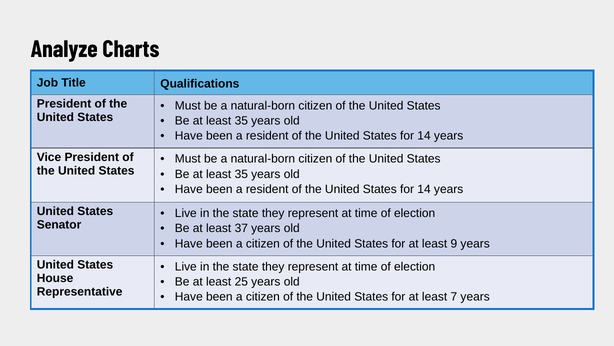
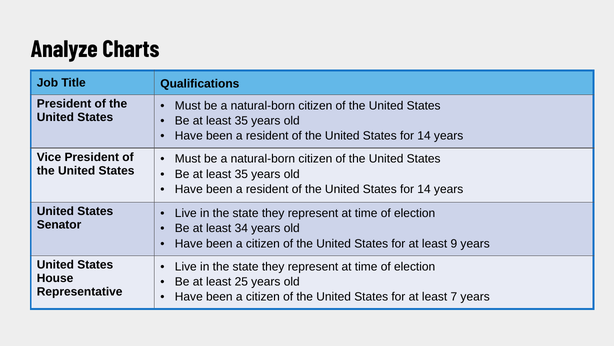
37: 37 -> 34 (241, 228)
